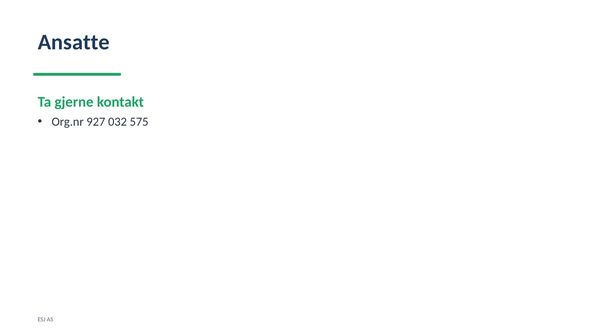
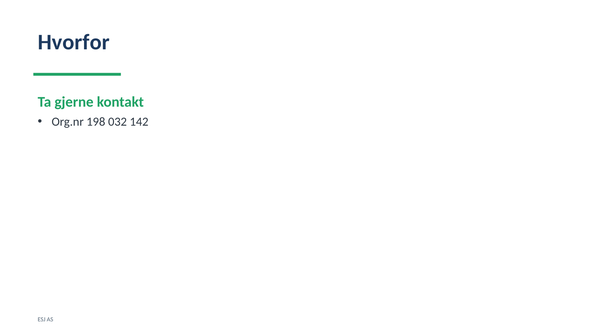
Ansatte: Ansatte -> Hvorfor (74, 42)
927: 927 -> 198 (96, 122)
575: 575 -> 142 (139, 122)
